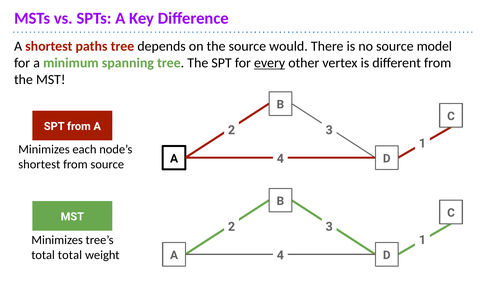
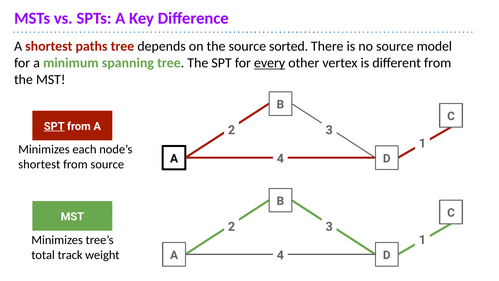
would: would -> sorted (289, 46)
SPT underline: none -> present (54, 126)
total total: total -> track (70, 255)
